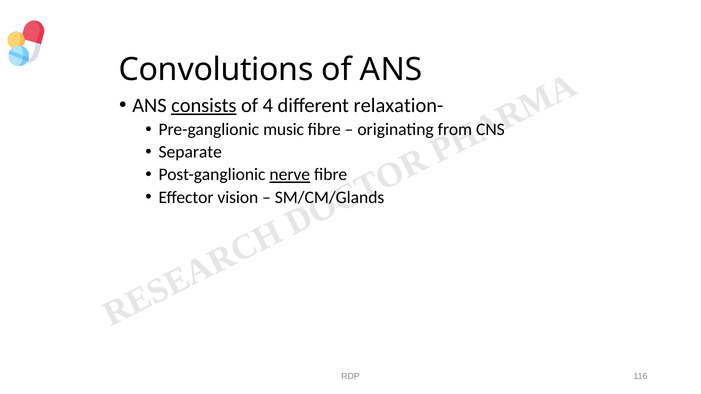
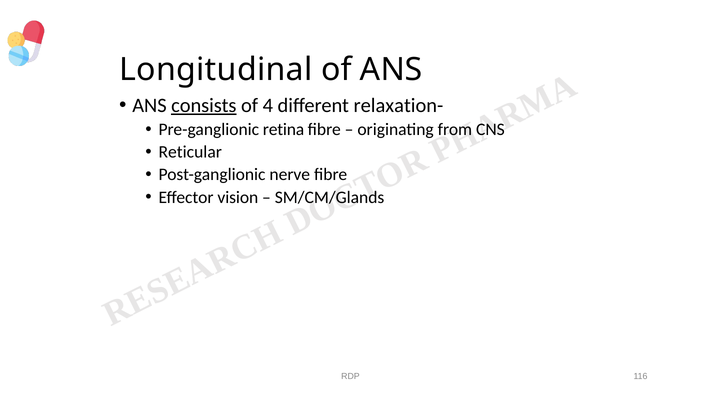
Convolutions: Convolutions -> Longitudinal (216, 70)
music: music -> retina (284, 130)
Separate: Separate -> Reticular (190, 152)
nerve underline: present -> none (290, 175)
